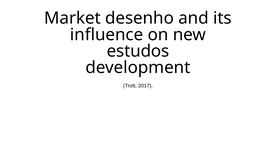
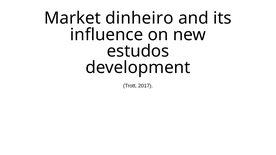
desenho: desenho -> dinheiro (139, 18)
